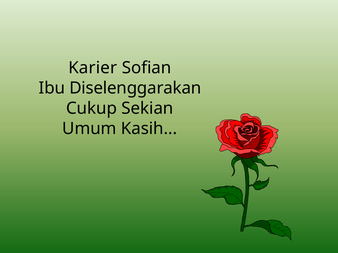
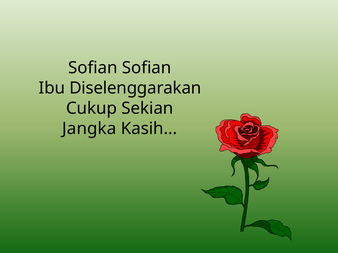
Karier: Karier -> Sofian (93, 68)
Umum: Umum -> Jangka (89, 129)
